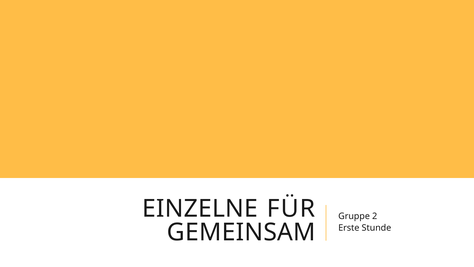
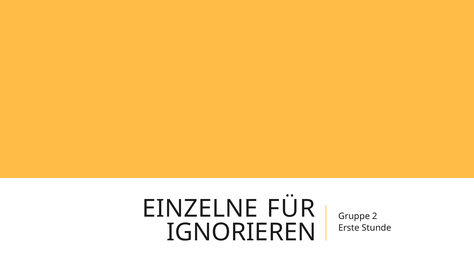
GEMEINSAM: GEMEINSAM -> IGNORIEREN (241, 232)
